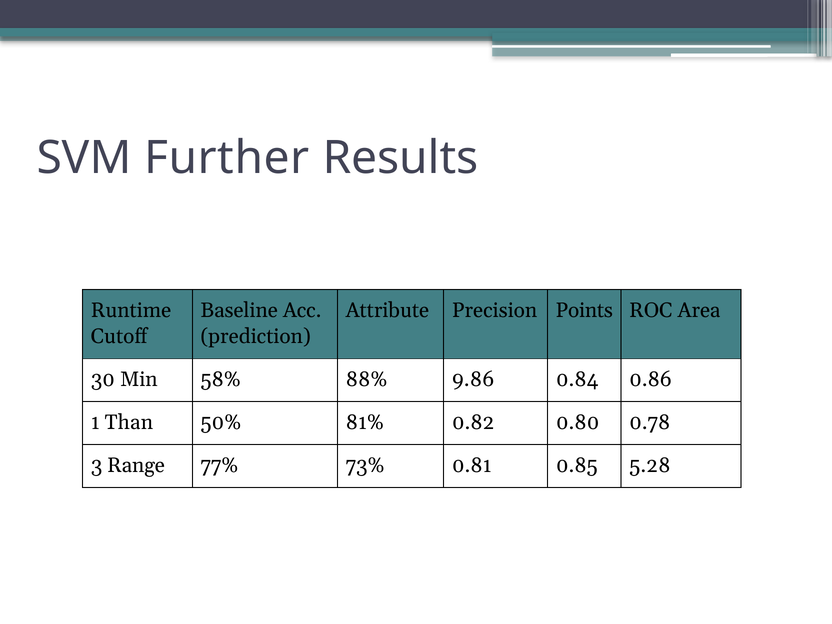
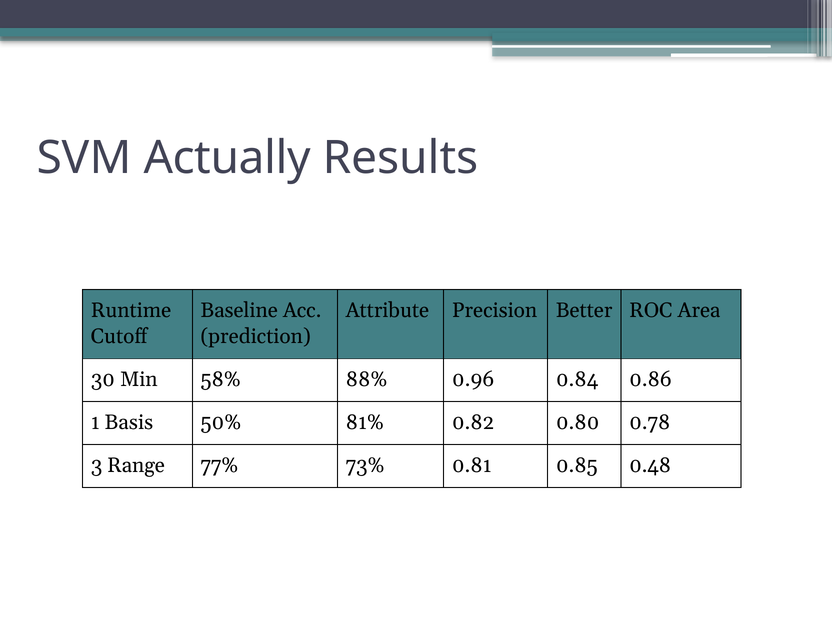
Further: Further -> Actually (227, 158)
Points: Points -> Better (584, 310)
9.86: 9.86 -> 0.96 (473, 379)
Than: Than -> Basis (129, 422)
5.28: 5.28 -> 0.48 (650, 465)
